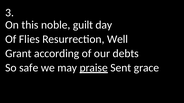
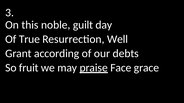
Flies: Flies -> True (29, 39)
safe: safe -> fruit (29, 68)
Sent: Sent -> Face (121, 68)
